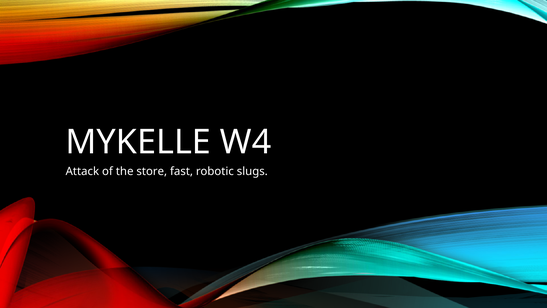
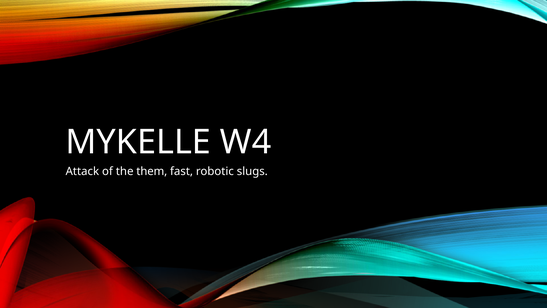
store: store -> them (152, 171)
